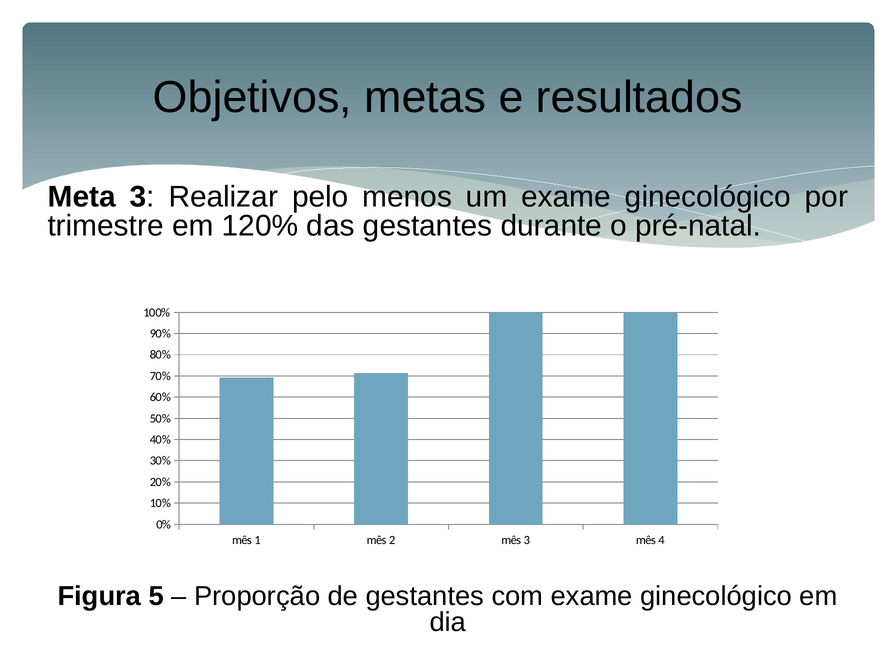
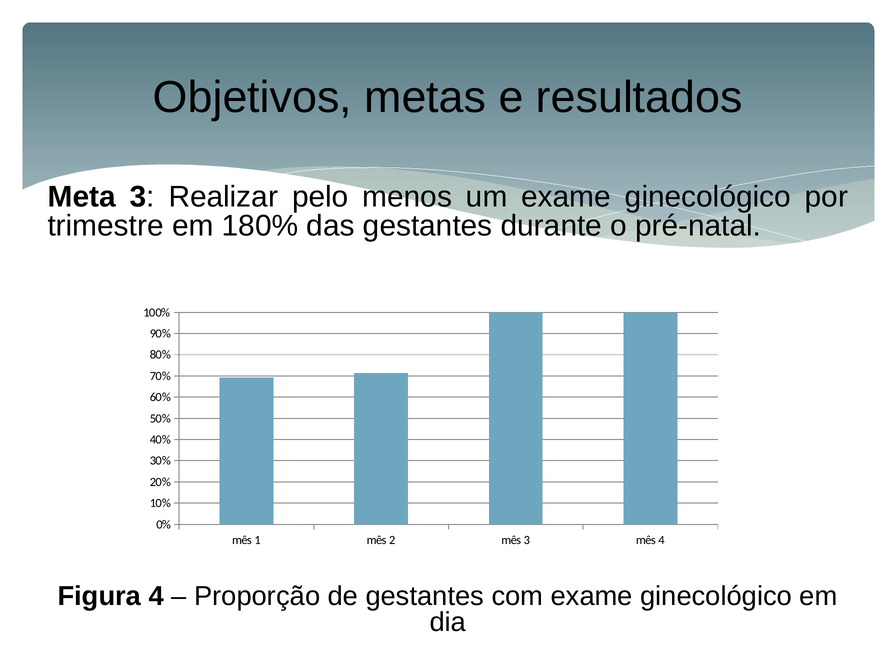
120%: 120% -> 180% (260, 226)
Figura 5: 5 -> 4 (156, 596)
